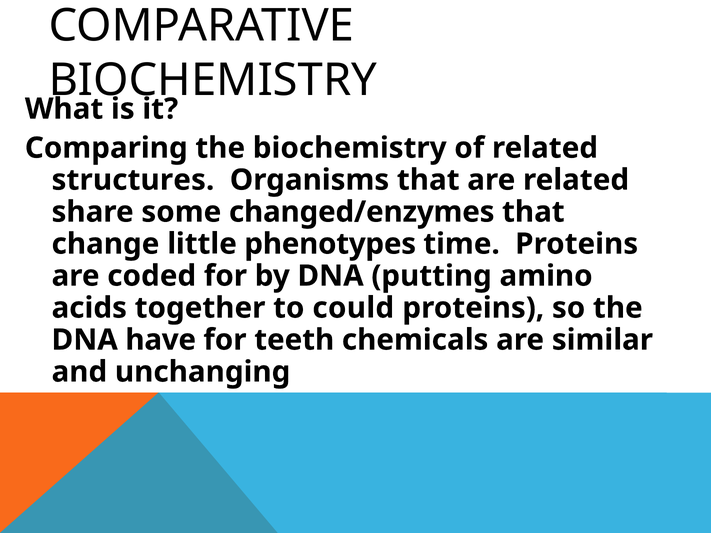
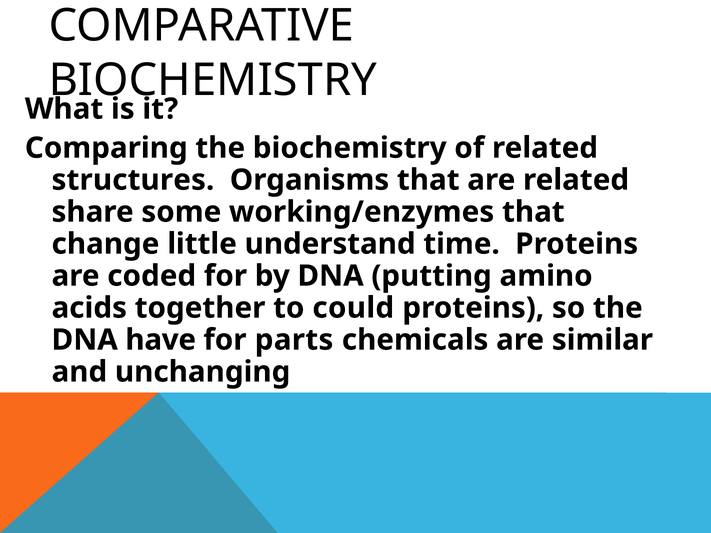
changed/enzymes: changed/enzymes -> working/enzymes (362, 212)
phenotypes: phenotypes -> understand (330, 244)
teeth: teeth -> parts (294, 340)
